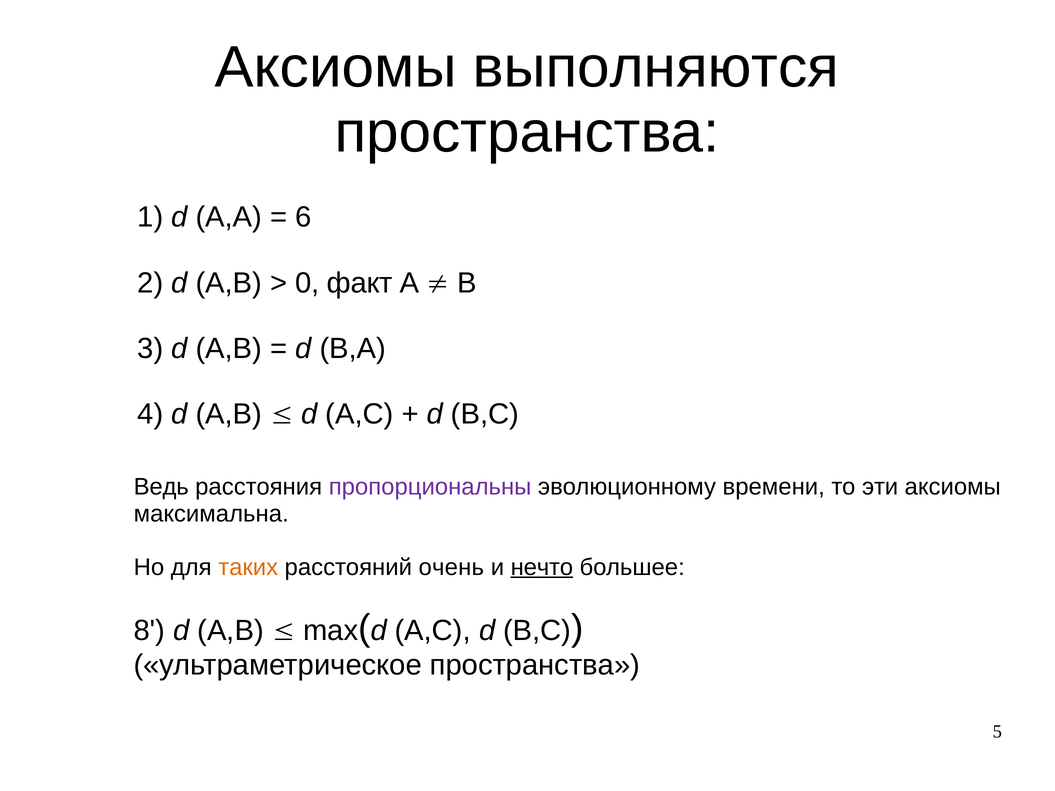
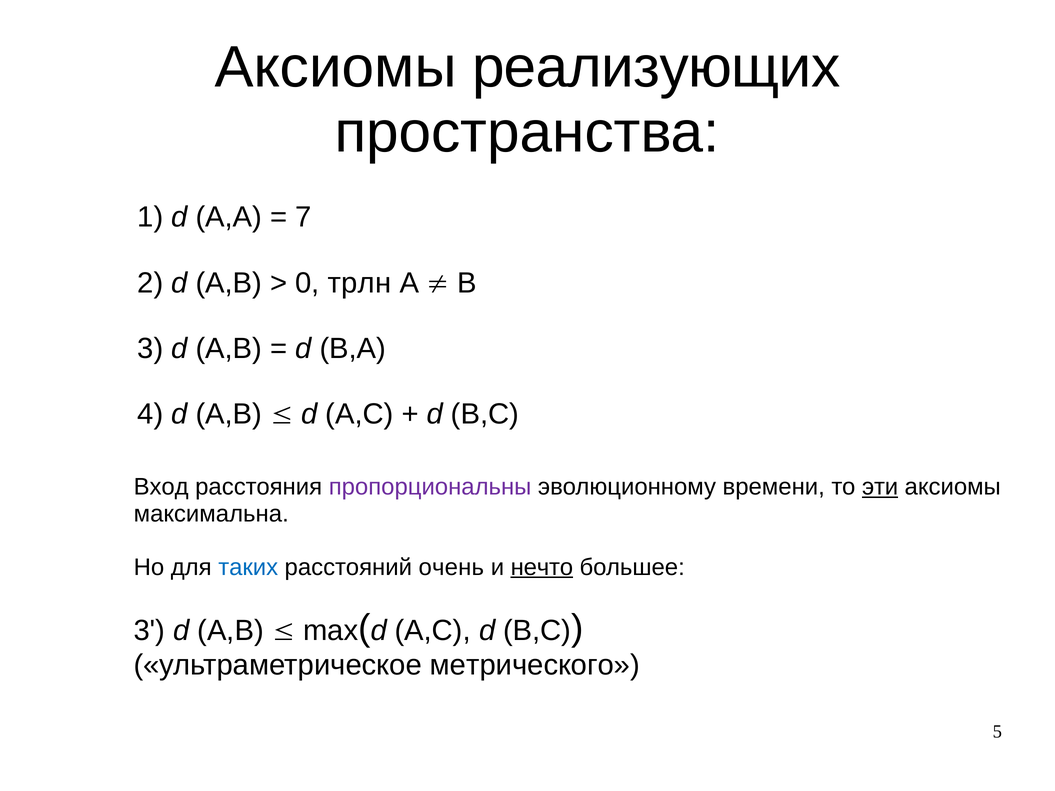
выполняются: выполняются -> реализующих (656, 67)
6: 6 -> 7 (303, 217)
факт: факт -> трлн (359, 283)
Ведь: Ведь -> Вход (161, 487)
эти underline: none -> present (880, 487)
таких colour: orange -> blue (248, 567)
8: 8 -> 3 (149, 631)
ультраметрическое пространства: пространства -> метрического (535, 665)
